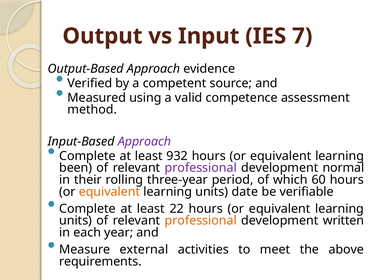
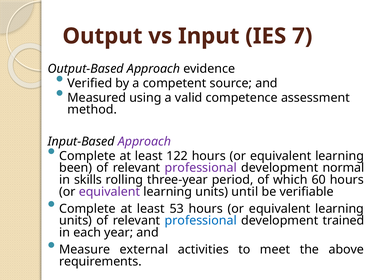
932: 932 -> 122 (177, 156)
their: their -> skills (88, 180)
equivalent colour: orange -> purple (109, 192)
date: date -> until (245, 192)
22: 22 -> 53 (177, 209)
professional colour: orange -> blue (201, 221)
written: written -> trained (343, 221)
